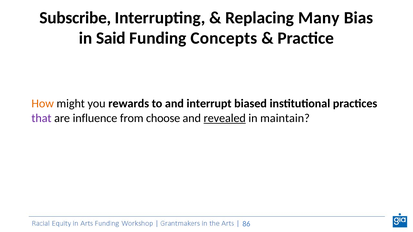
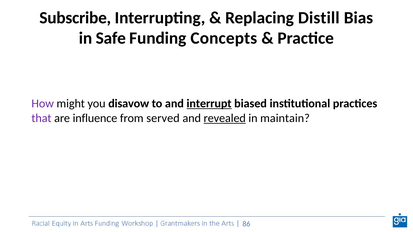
Many: Many -> Distill (319, 18)
Said: Said -> Safe (111, 38)
How colour: orange -> purple (43, 104)
rewards: rewards -> disavow (129, 104)
interrupt underline: none -> present (209, 104)
choose: choose -> served (163, 118)
